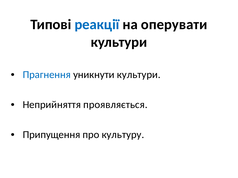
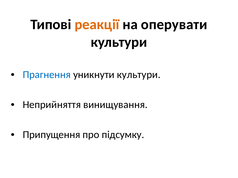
реакції colour: blue -> orange (97, 25)
проявляється: проявляється -> винищування (115, 105)
культуру: культуру -> підсумку (123, 135)
